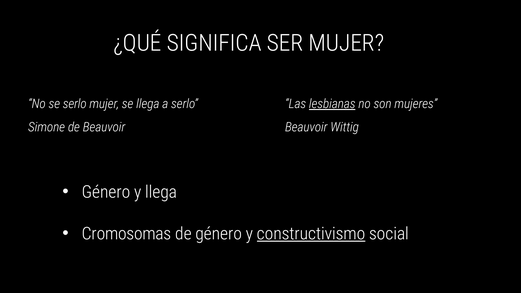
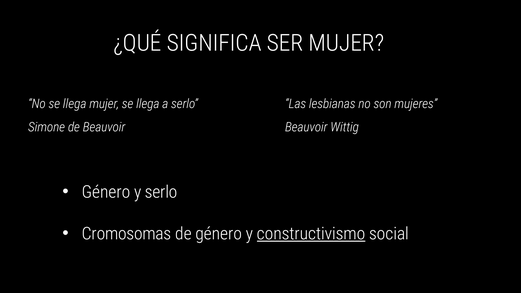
lesbianas underline: present -> none (332, 104)
No se serlo: serlo -> llega (75, 104)
y llega: llega -> serlo (161, 192)
